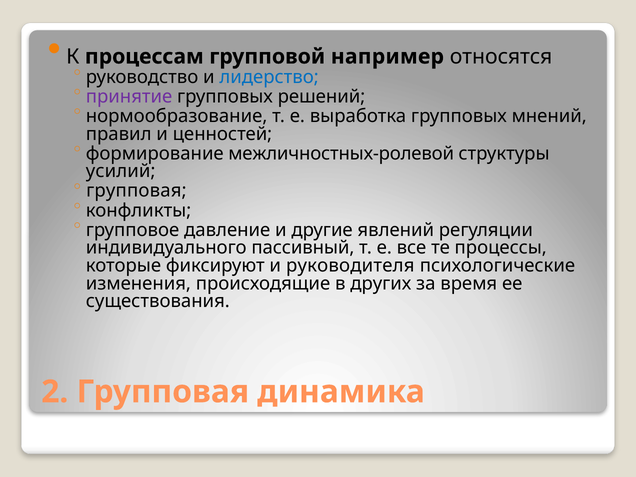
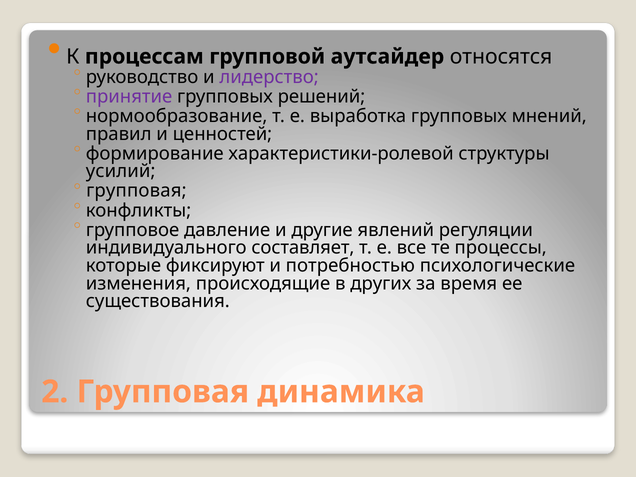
например: например -> аутсайдер (387, 57)
лидерство colour: blue -> purple (269, 77)
межличностных-ролевой: межличностных-ролевой -> характеристики-ролевой (341, 154)
пассивный: пассивный -> составляет (303, 248)
руководителя: руководителя -> потребностью (350, 266)
